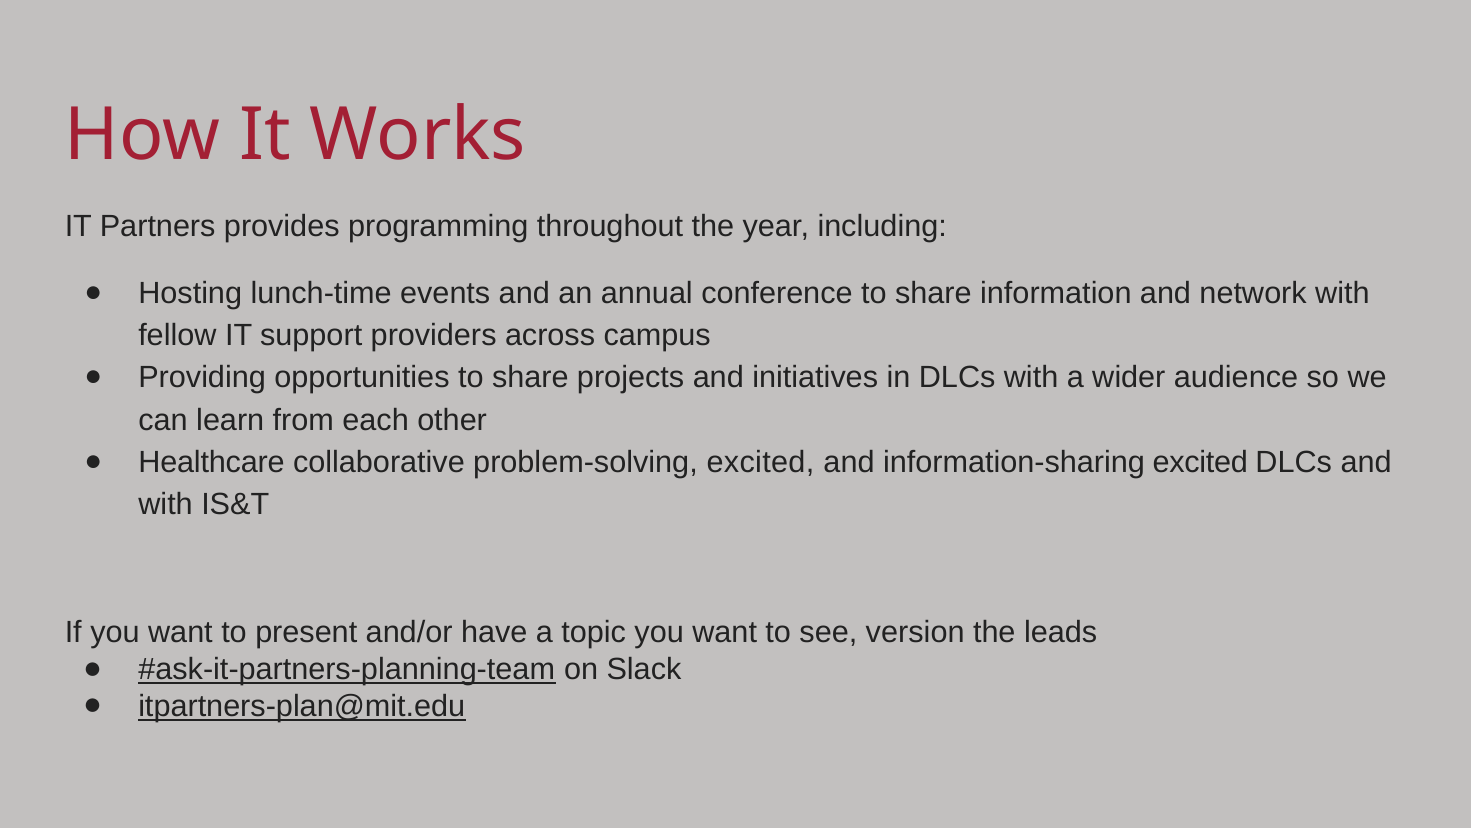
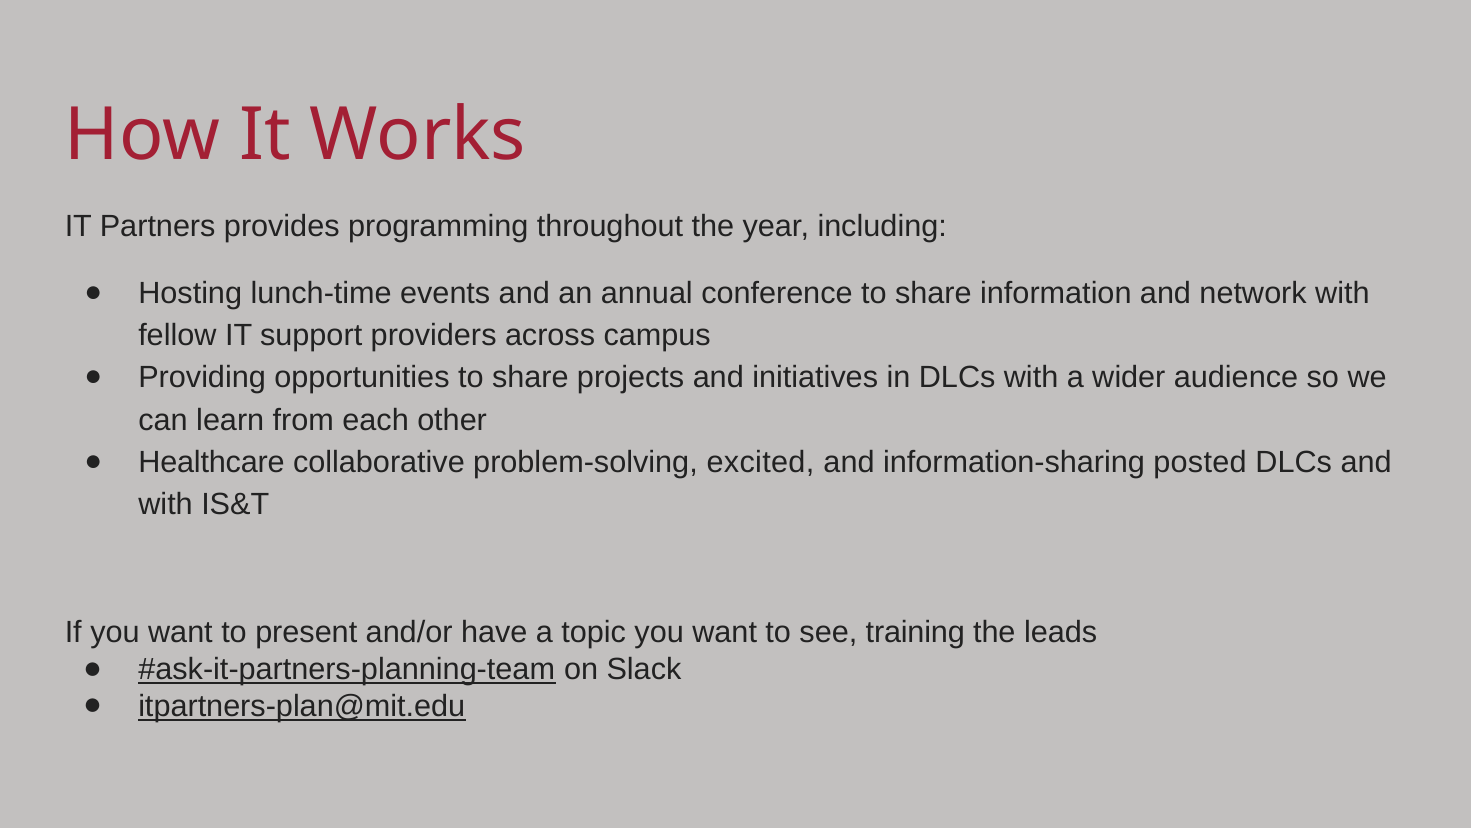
information-sharing excited: excited -> posted (1200, 462)
version: version -> training (915, 632)
